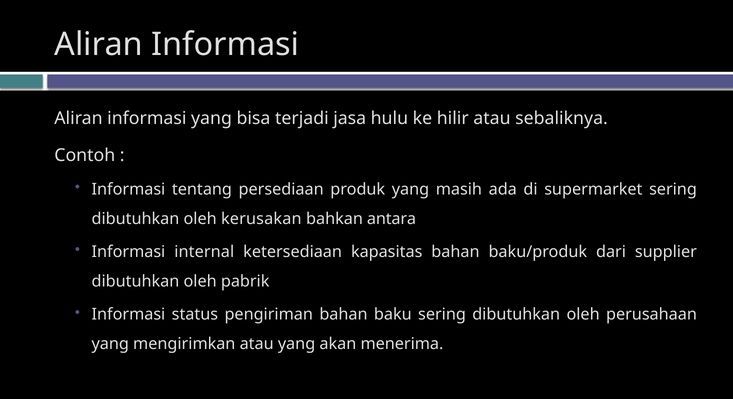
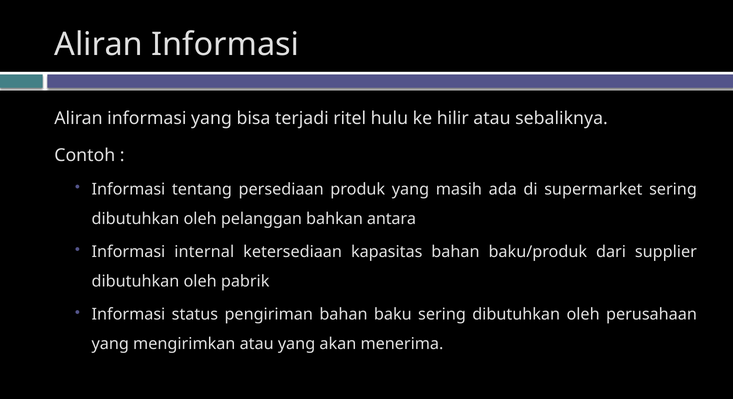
jasa: jasa -> ritel (350, 118)
kerusakan: kerusakan -> pelanggan (261, 219)
